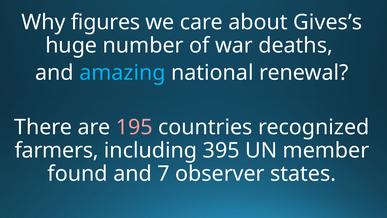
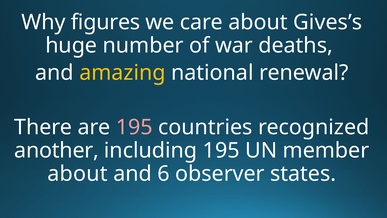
amazing colour: light blue -> yellow (122, 73)
farmers: farmers -> another (57, 150)
including 395: 395 -> 195 (221, 150)
found: found -> about (78, 174)
7: 7 -> 6 (164, 174)
